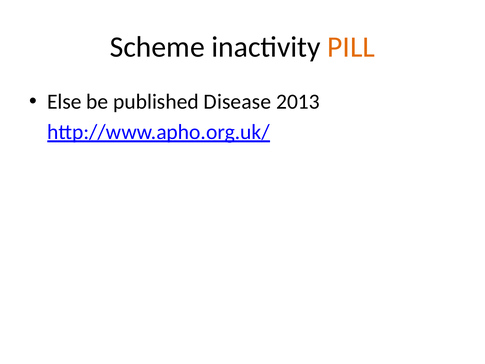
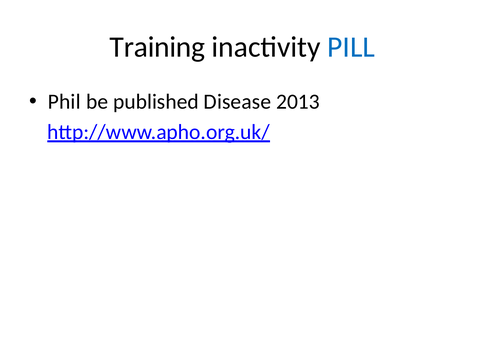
Scheme: Scheme -> Training (157, 47)
PILL colour: orange -> blue (351, 47)
Else: Else -> Phil (64, 102)
